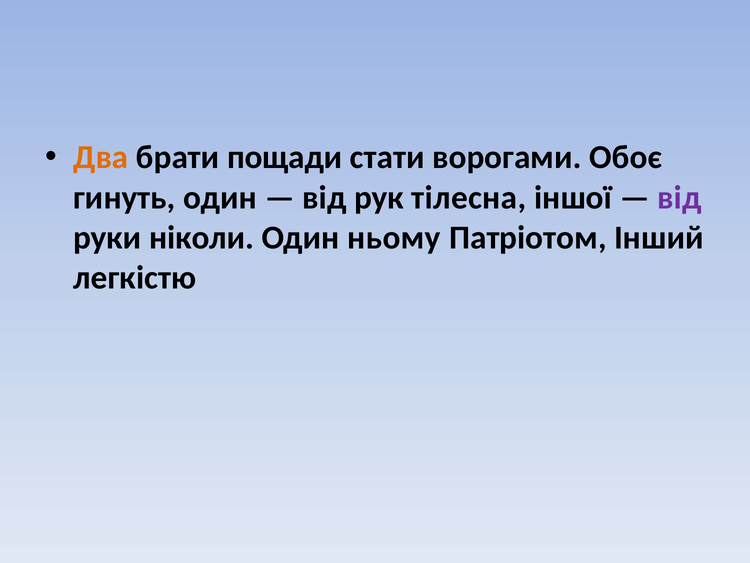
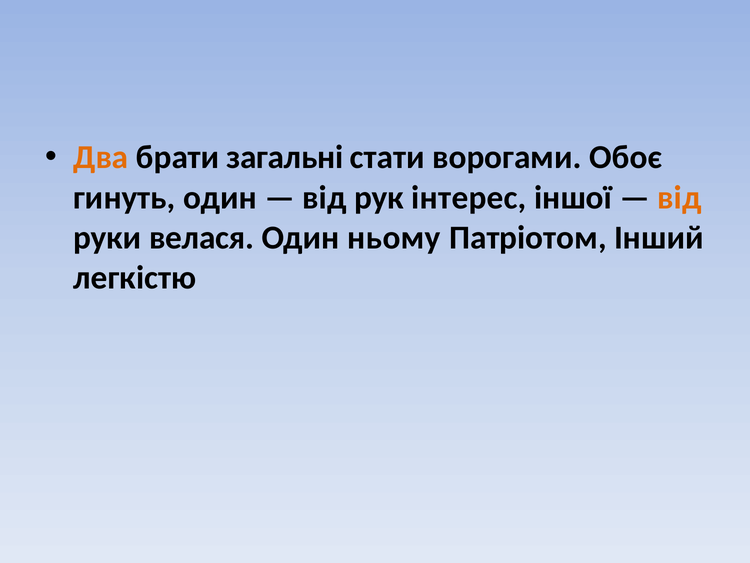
пощади: пощади -> загальні (285, 157)
тілесна: тілесна -> інтерес (469, 197)
від colour: purple -> orange (679, 197)
ніколи: ніколи -> велася (202, 237)
